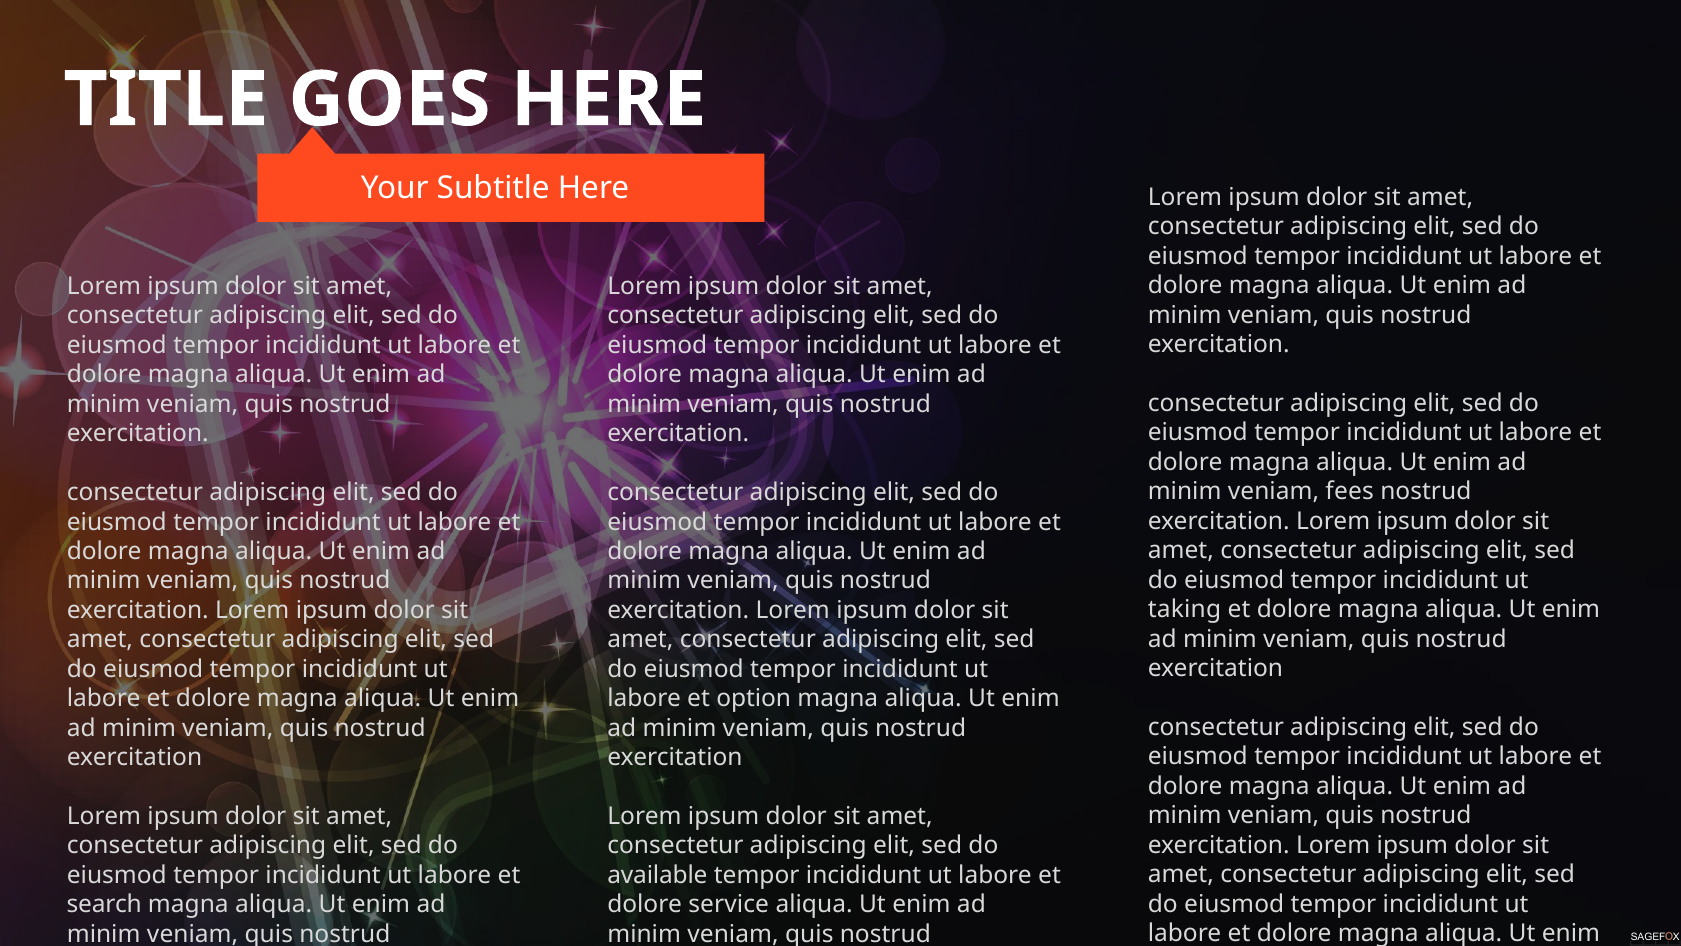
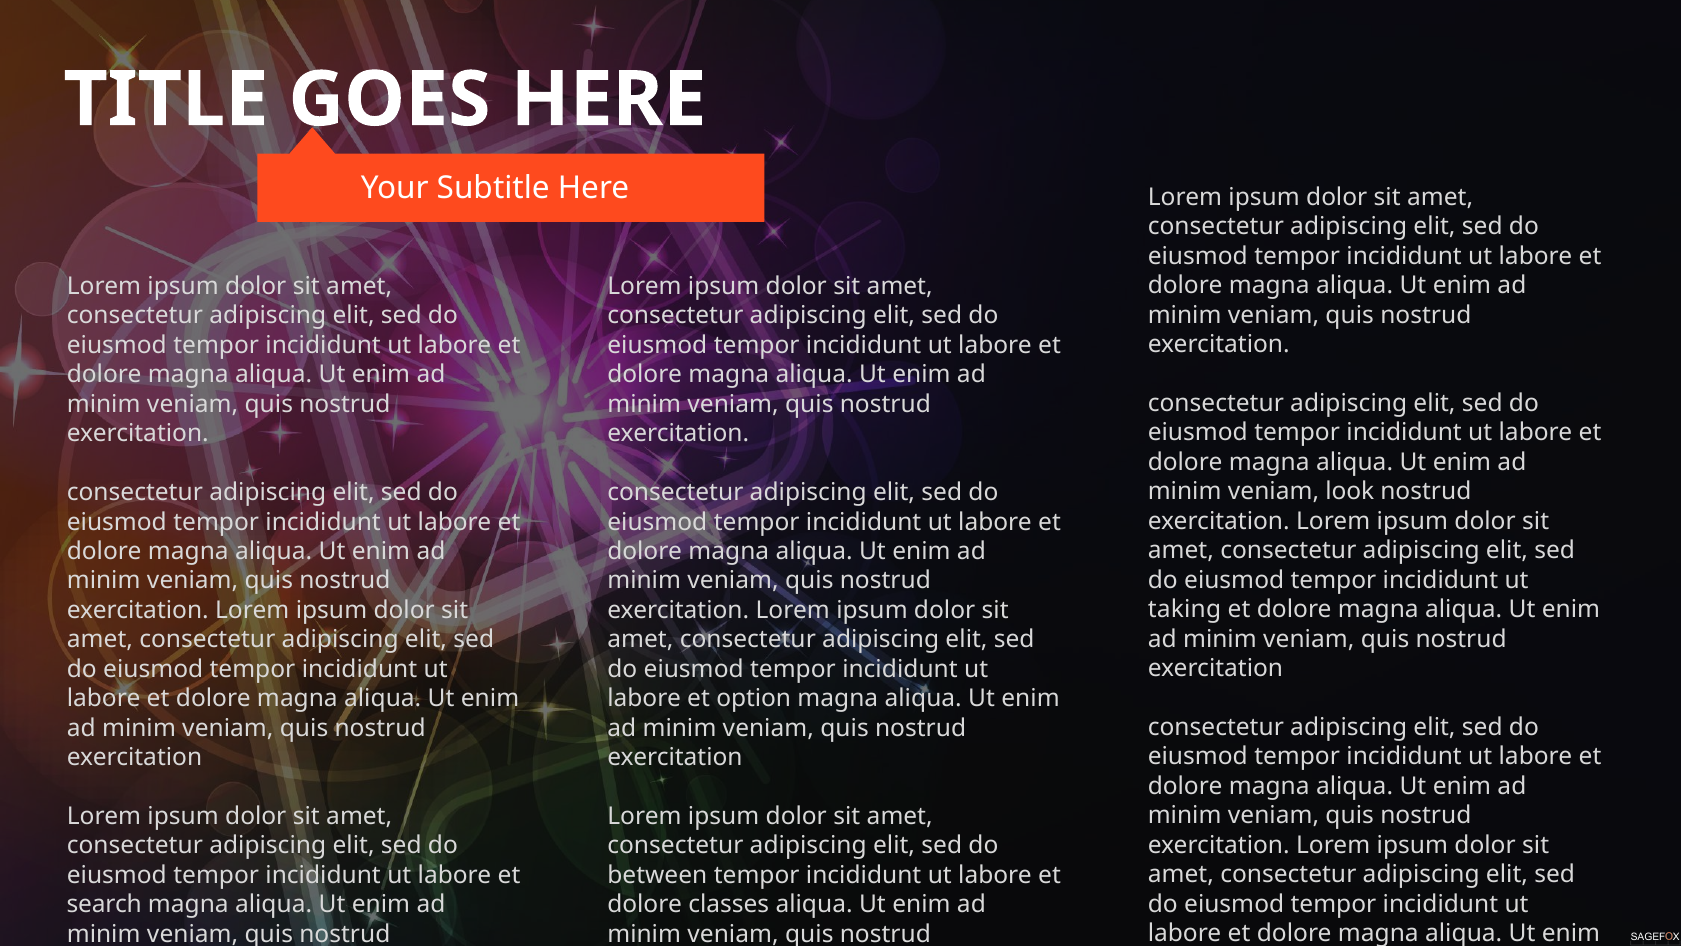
fees: fees -> look (1350, 491)
available: available -> between (657, 875)
service: service -> classes (729, 904)
